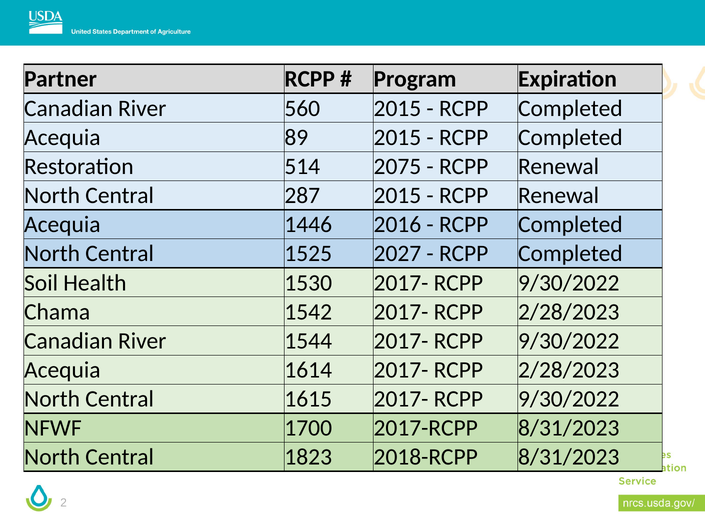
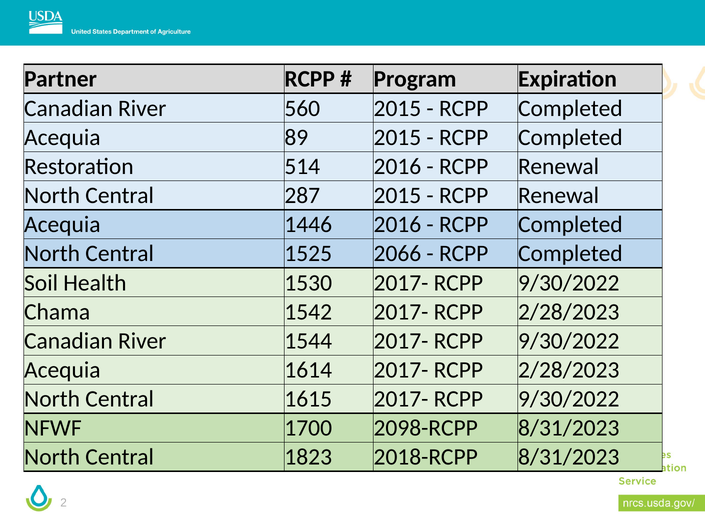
514 2075: 2075 -> 2016 (397, 166)
2027: 2027 -> 2066 (397, 254)
2017-RCPP: 2017-RCPP -> 2098-RCPP (426, 428)
